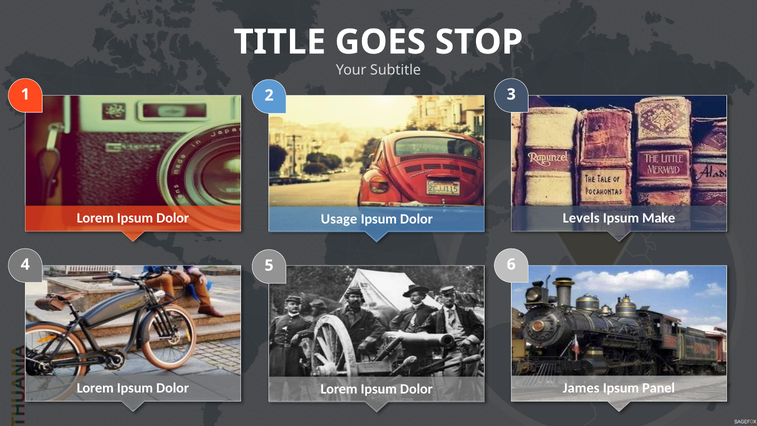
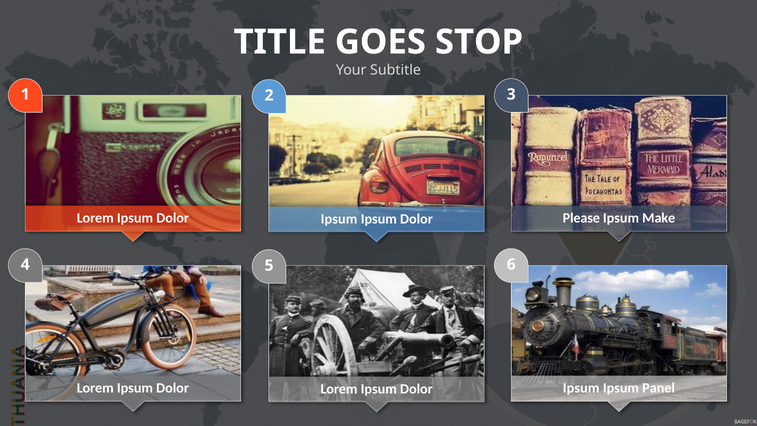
Levels: Levels -> Please (581, 218)
Usage: Usage -> Ipsum (339, 219)
James: James -> Ipsum (581, 388)
